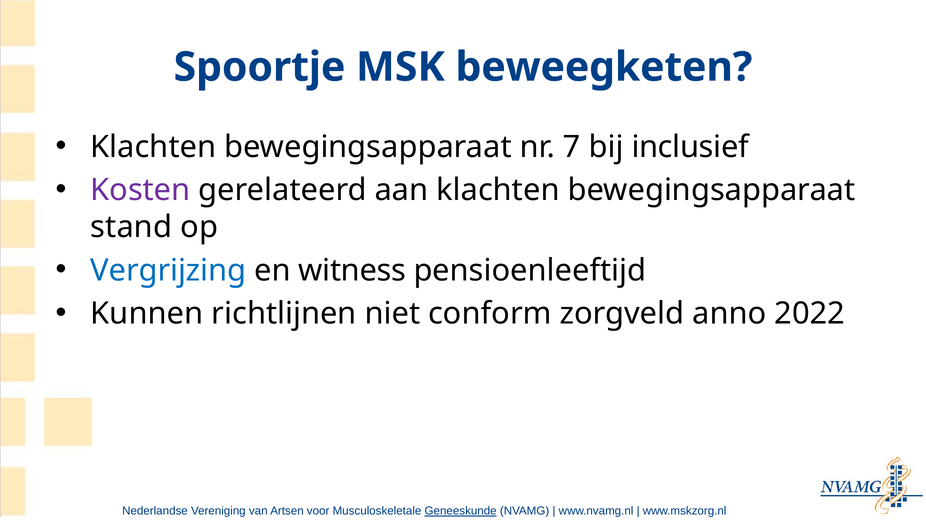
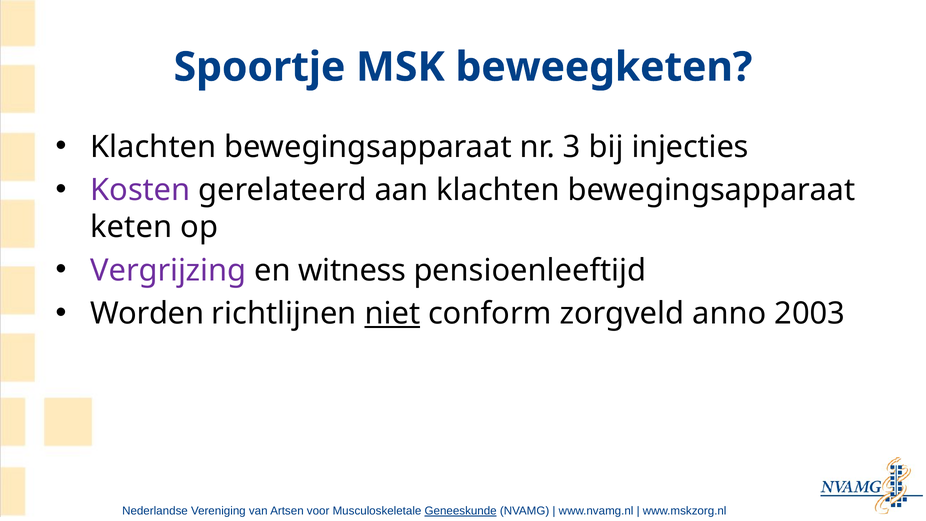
7: 7 -> 3 (572, 147)
inclusief: inclusief -> injecties (690, 147)
stand: stand -> keten (131, 227)
Vergrijzing colour: blue -> purple (168, 270)
Kunnen: Kunnen -> Worden (147, 314)
niet underline: none -> present (392, 314)
2022: 2022 -> 2003 (810, 314)
